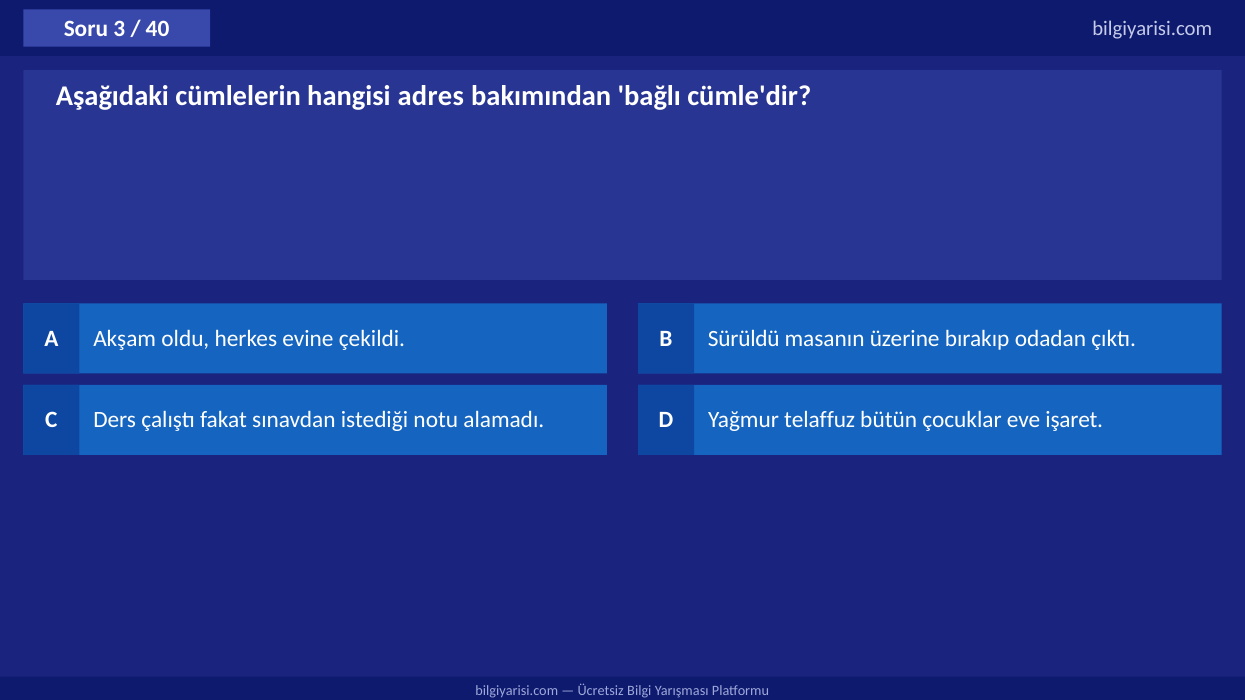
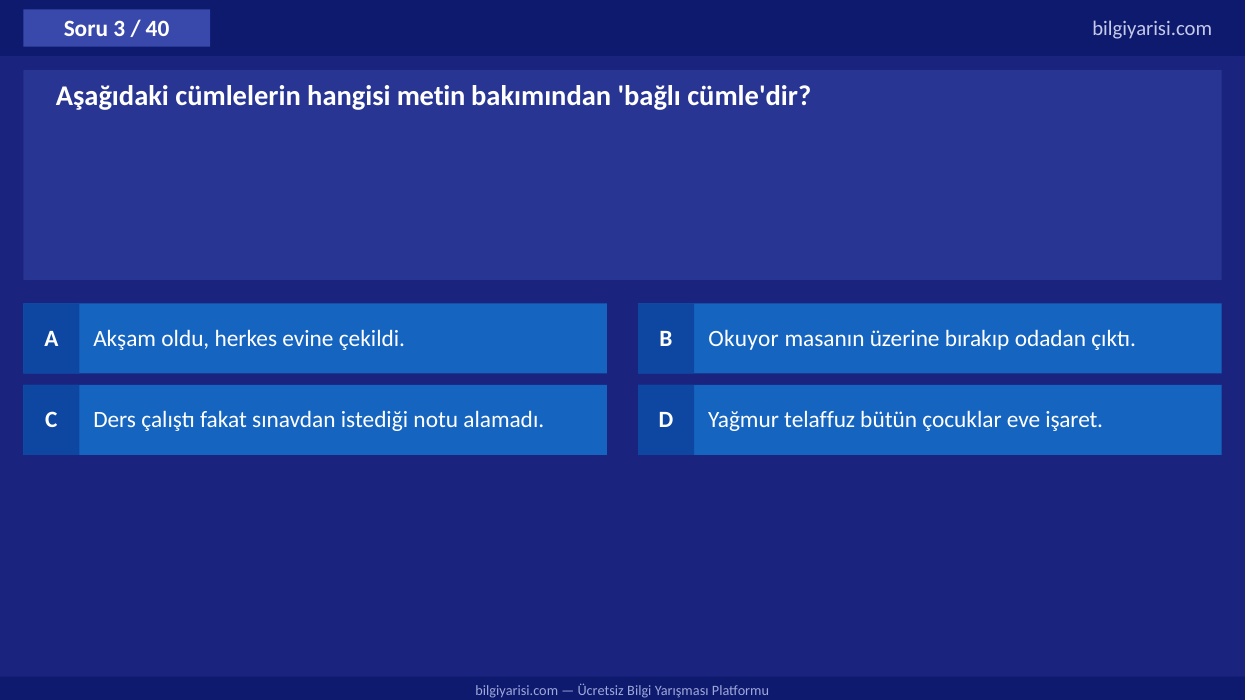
adres: adres -> metin (431, 96)
Sürüldü: Sürüldü -> Okuyor (744, 339)
